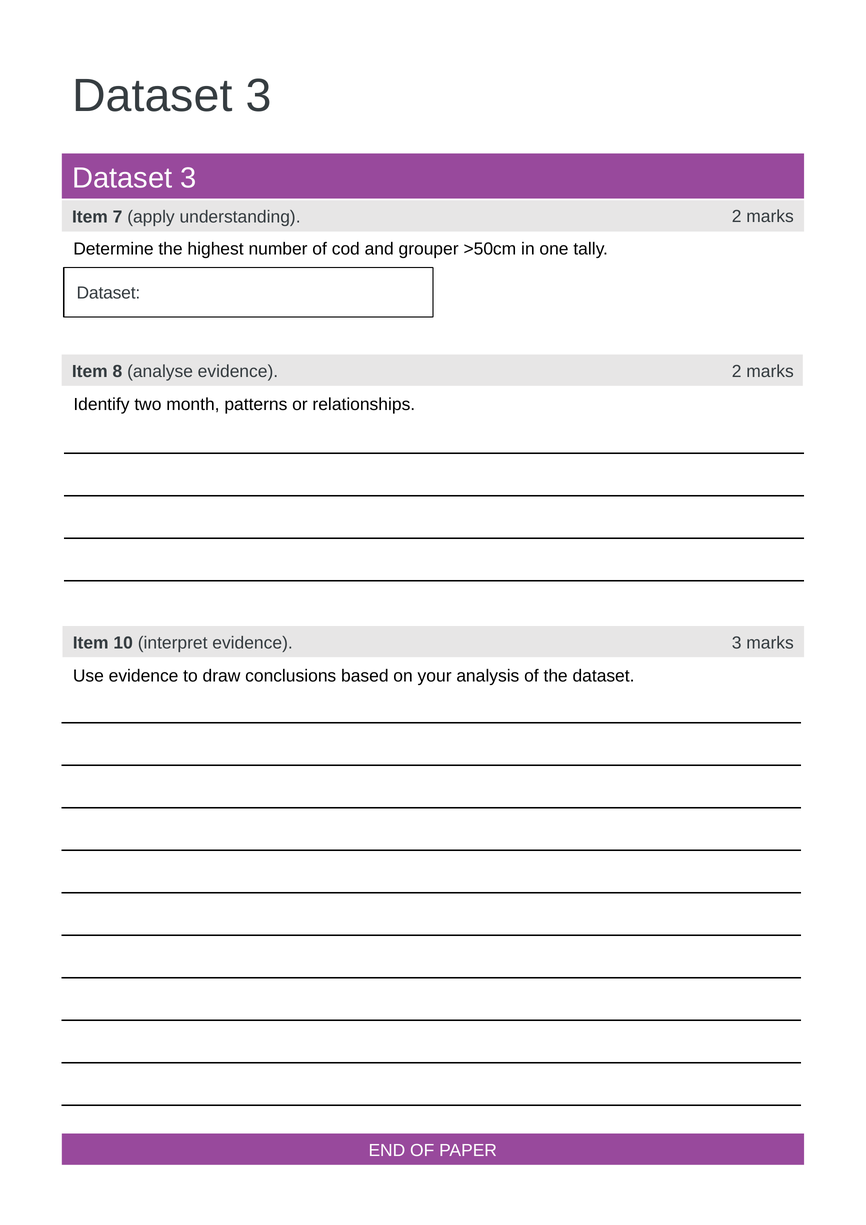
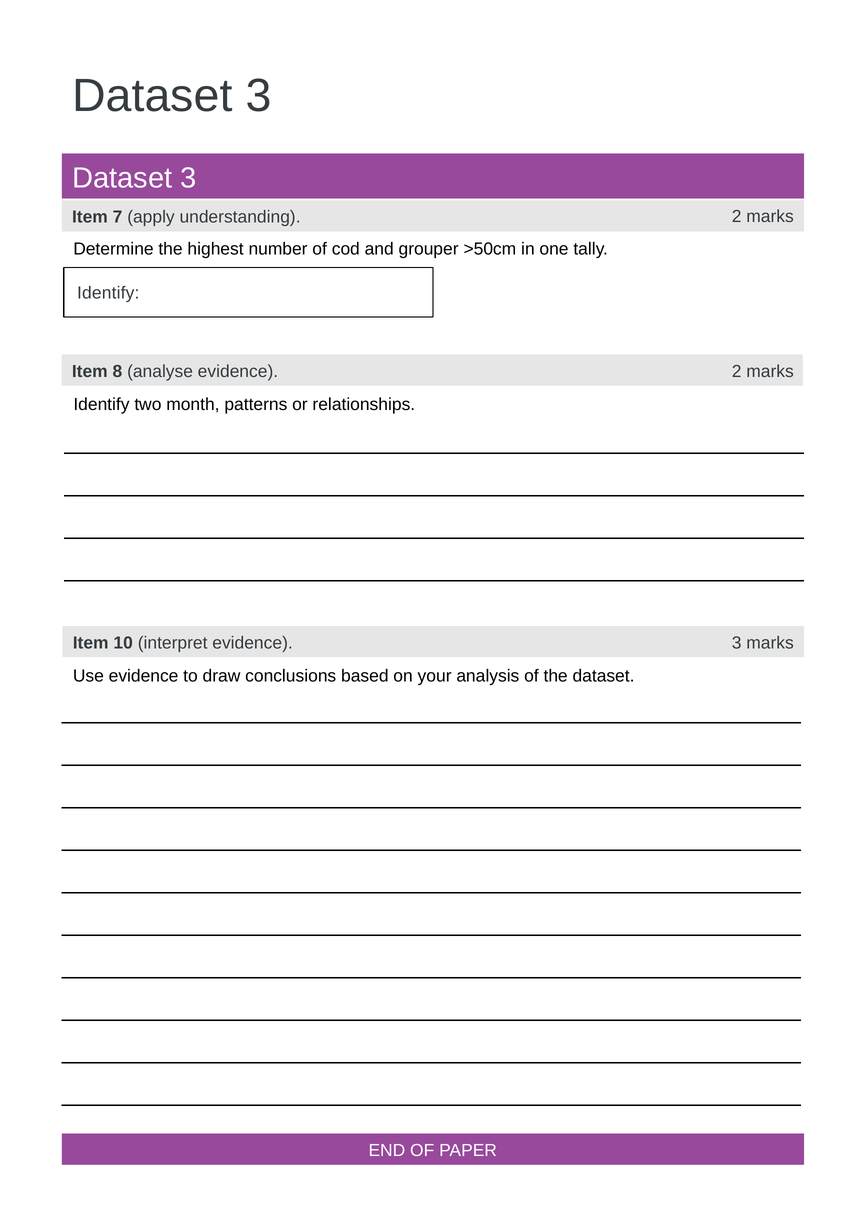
Dataset: Dataset -> Identify (108, 293)
